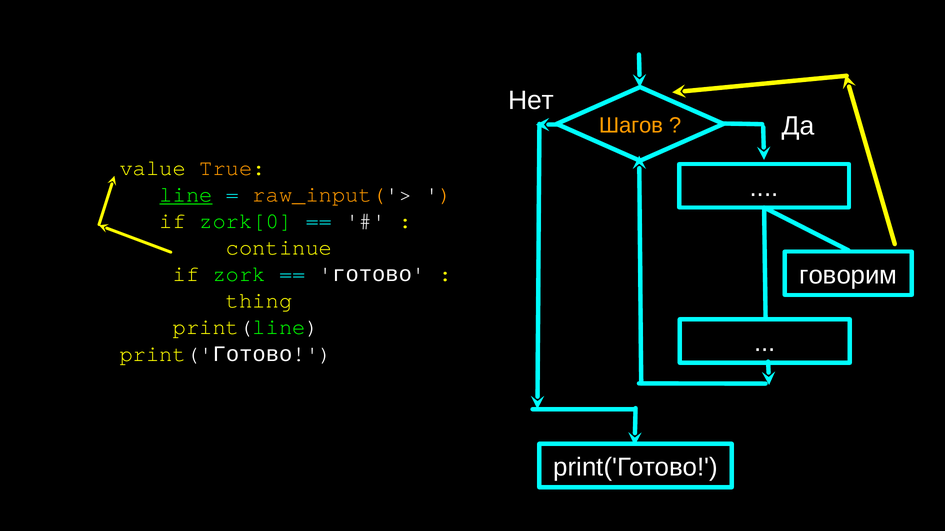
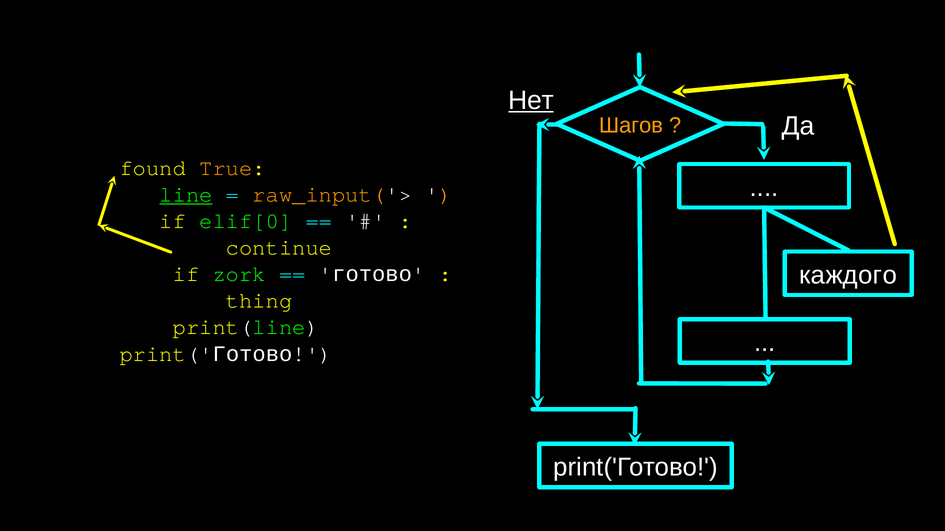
Нет underline: none -> present (531, 100)
value: value -> found (153, 168)
zork[0: zork[0 -> elif[0 (246, 221)
говорим: говорим -> каждого (848, 275)
